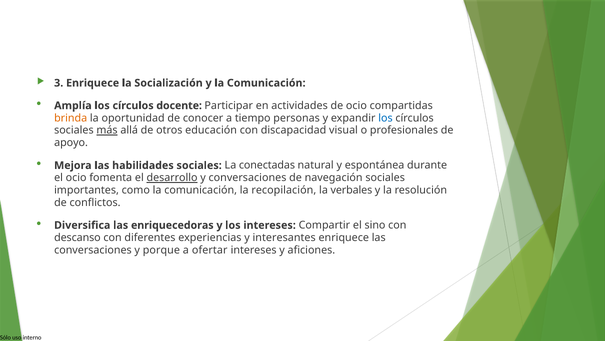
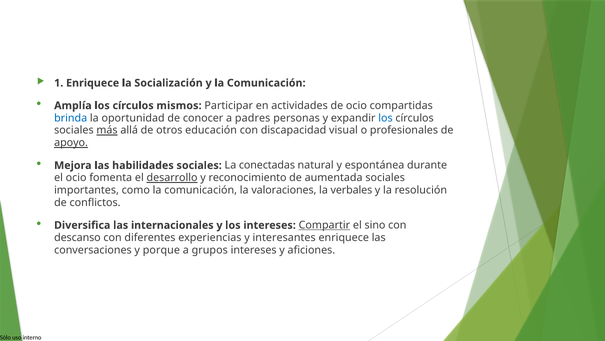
3: 3 -> 1 (59, 83)
docente: docente -> mismos (179, 105)
brinda colour: orange -> blue (71, 118)
tiempo: tiempo -> padres (253, 118)
apoyo underline: none -> present (71, 143)
y conversaciones: conversaciones -> reconocimiento (248, 177)
navegación: navegación -> aumentada (334, 177)
recopilación: recopilación -> valoraciones (284, 190)
enriquecedoras: enriquecedoras -> internacionales (172, 225)
Compartir underline: none -> present (324, 225)
ofertar: ofertar -> grupos (210, 250)
